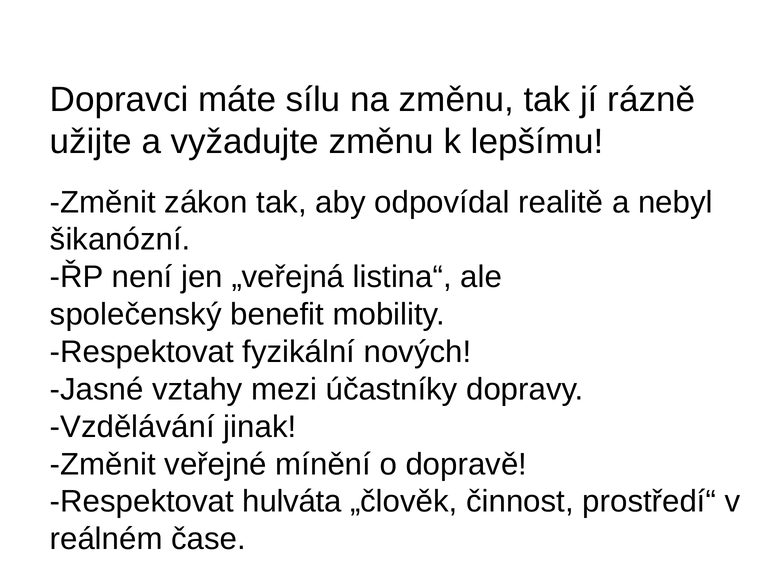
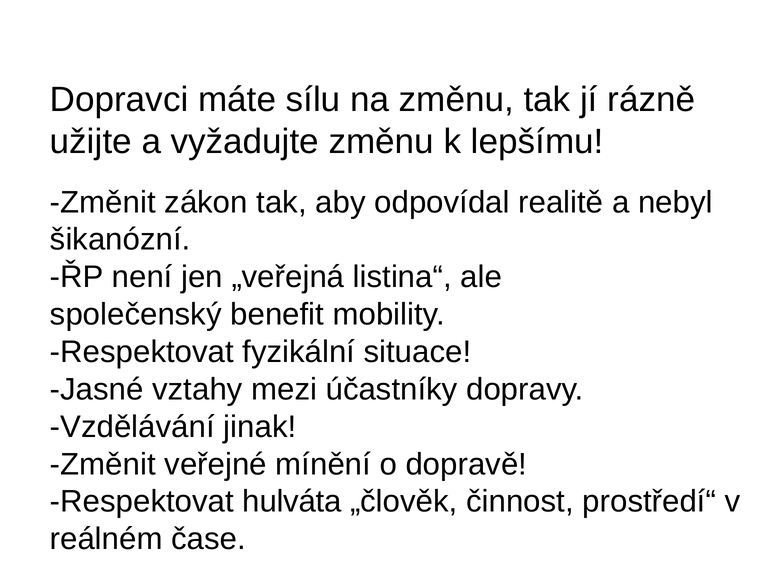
nových: nových -> situace (418, 352)
